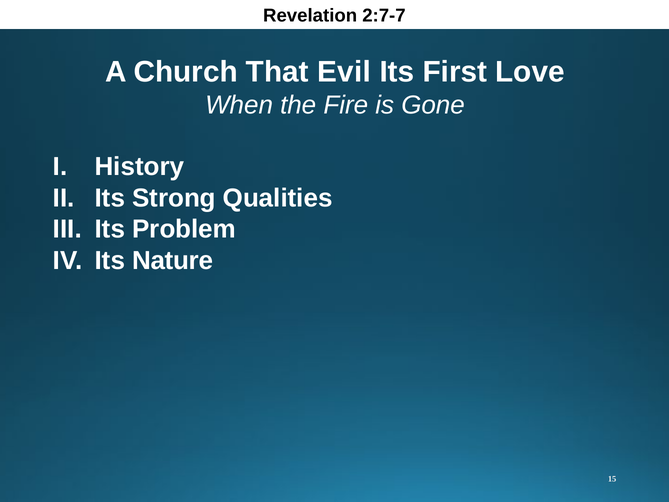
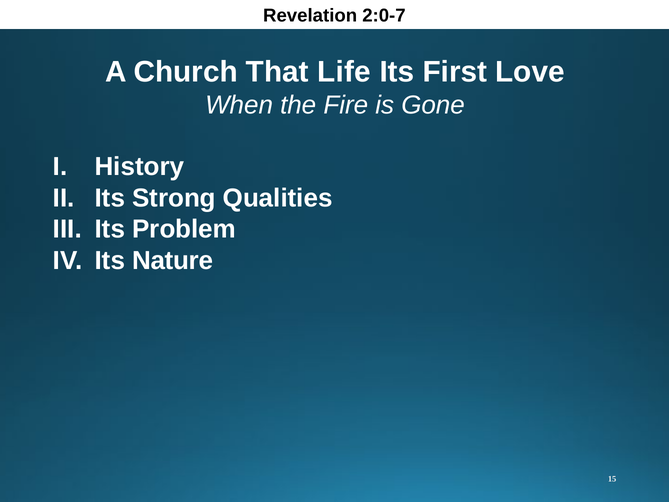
2:7-7: 2:7-7 -> 2:0-7 (384, 16)
Evil: Evil -> Life (344, 72)
